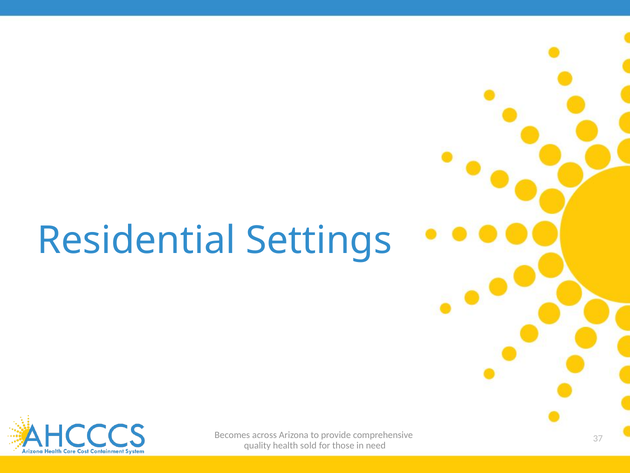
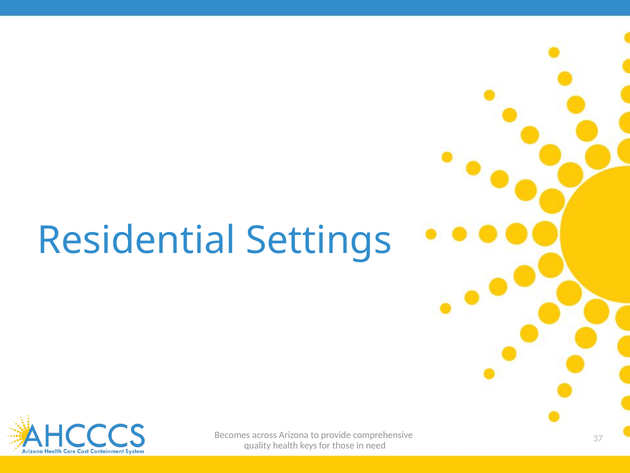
sold: sold -> keys (309, 445)
